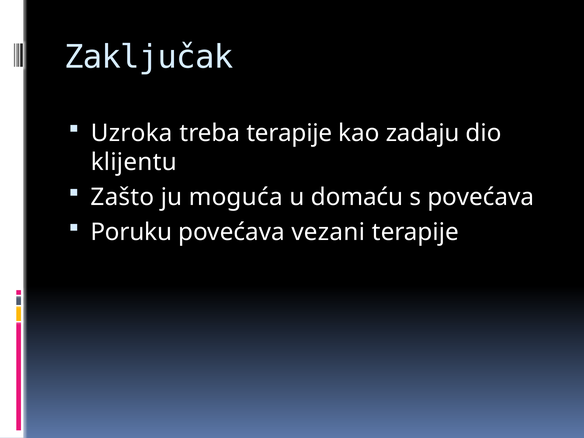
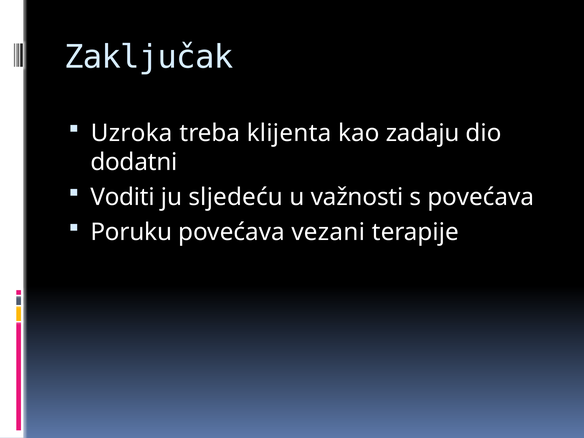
treba terapije: terapije -> klijenta (289, 133)
klijentu: klijentu -> dodatni (134, 162)
Zašto: Zašto -> Voditi (123, 197)
moguća: moguća -> sljedeću (236, 197)
domaću: domaću -> važnosti (357, 197)
